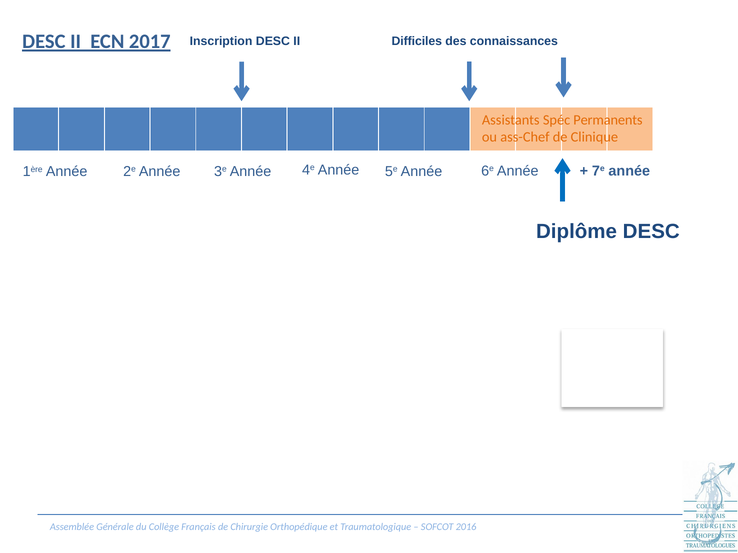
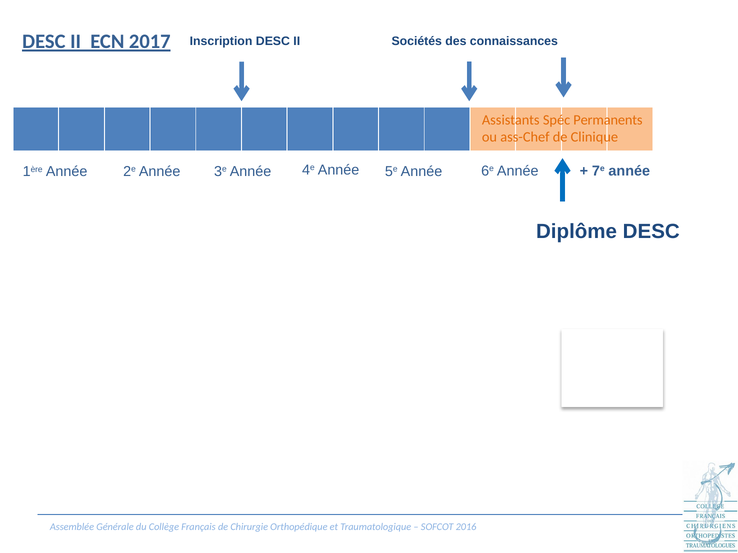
Difficiles: Difficiles -> Sociétés (417, 41)
